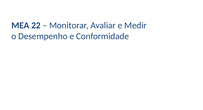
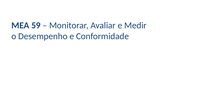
22: 22 -> 59 (36, 25)
